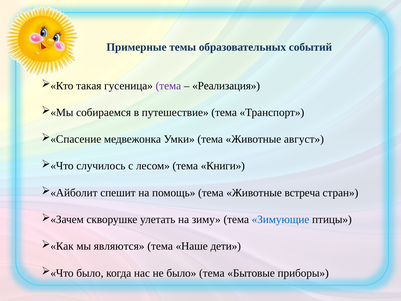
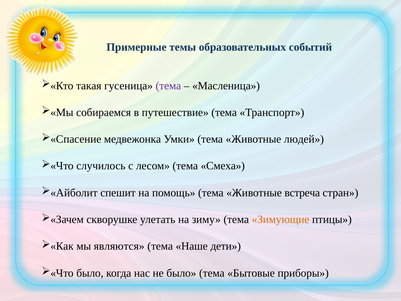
Реализация: Реализация -> Масленица (226, 86)
август: август -> людей (304, 139)
Книги: Книги -> Смеха (223, 166)
Зимующие colour: blue -> orange (281, 219)
